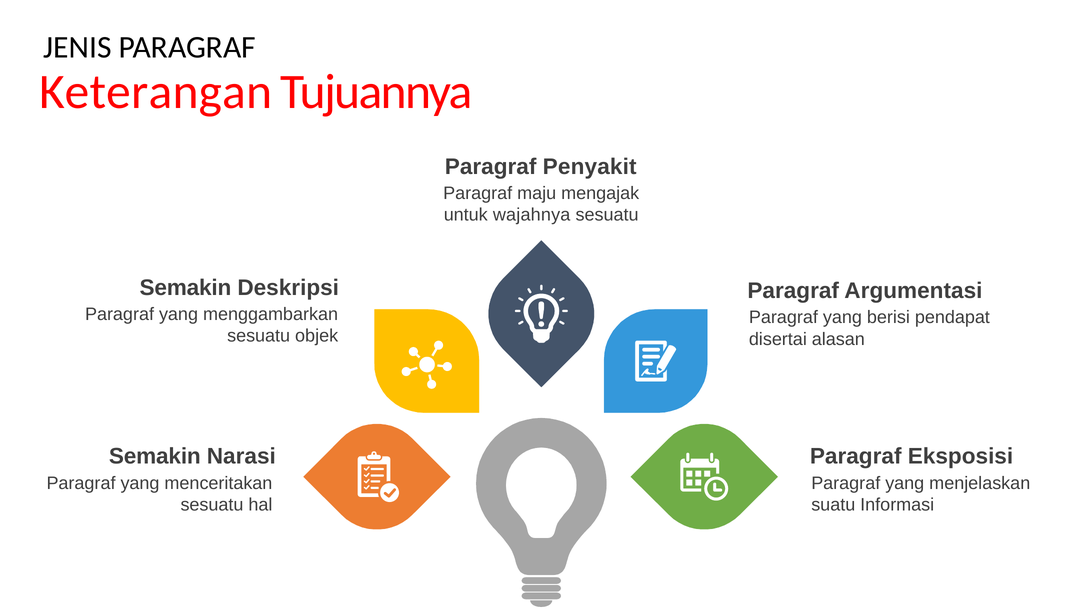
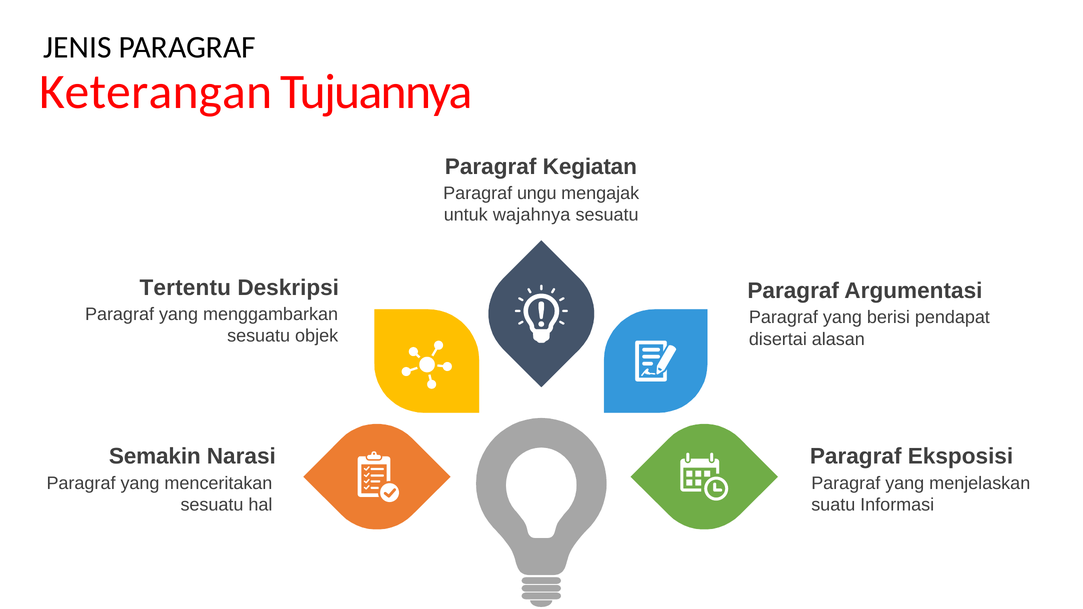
Penyakit: Penyakit -> Kegiatan (590, 167)
maju: maju -> ungu (537, 193)
Semakin: Semakin -> Tertentu (185, 288)
